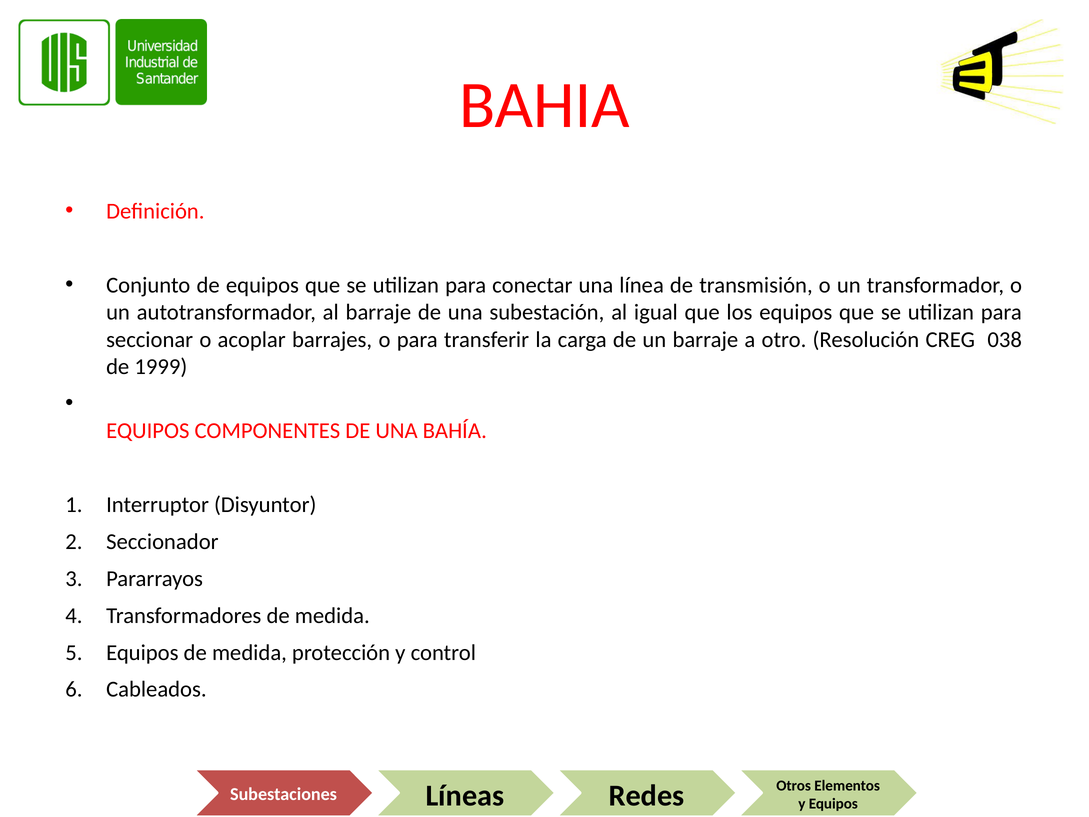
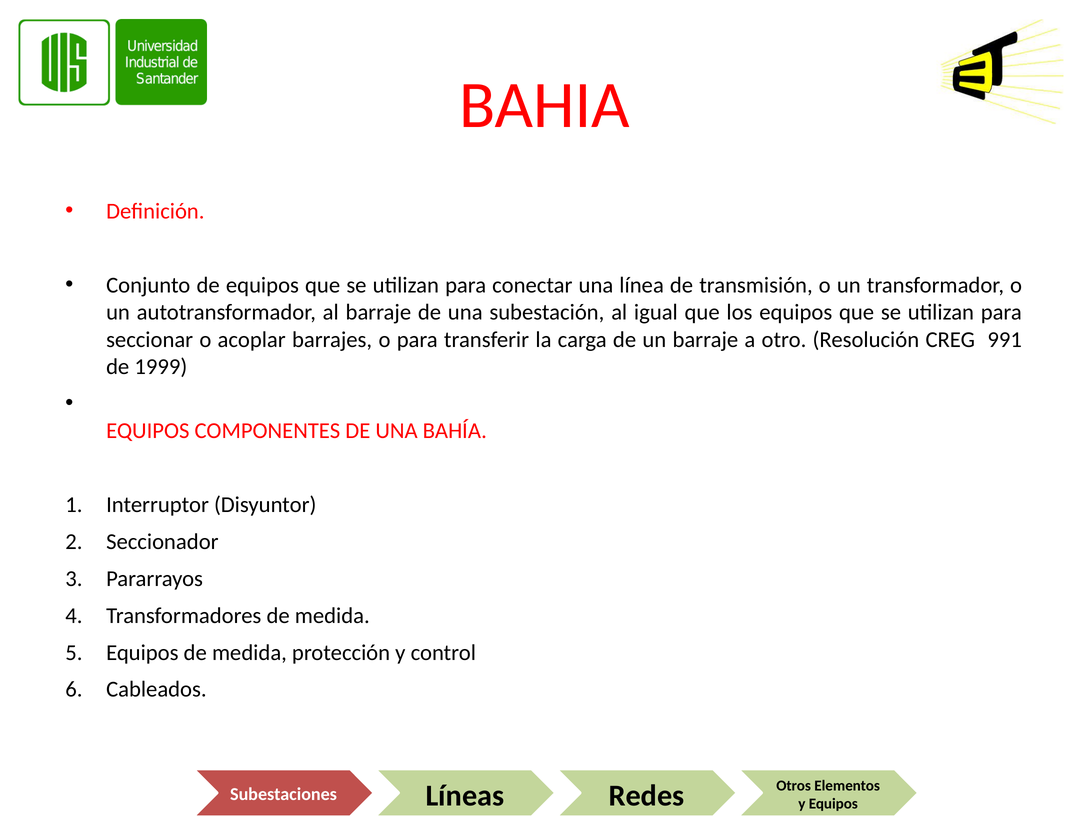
038: 038 -> 991 (1005, 339)
